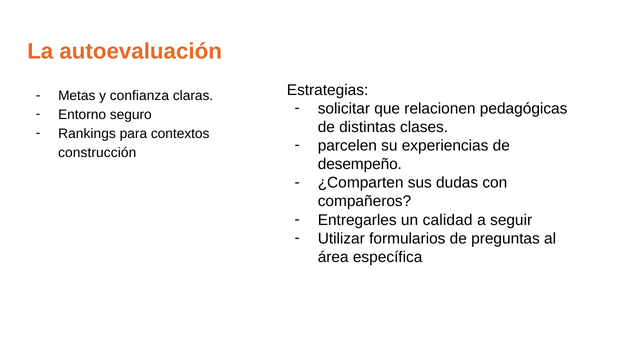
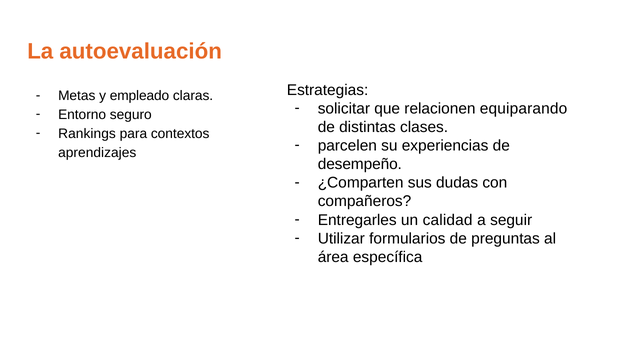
confianza: confianza -> empleado (140, 96)
pedagógicas: pedagógicas -> equiparando (524, 108)
construcción: construcción -> aprendizajes (97, 152)
